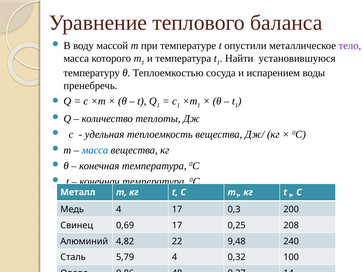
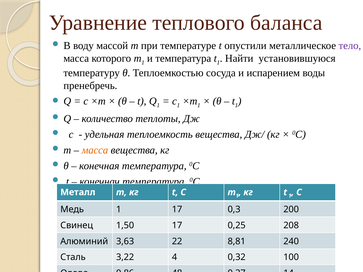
масса colour: blue -> orange (95, 150)
Медь 4: 4 -> 1 (119, 210)
0,69: 0,69 -> 1,50 (125, 226)
4,82: 4,82 -> 3,63 (125, 242)
9,48: 9,48 -> 8,81 (237, 242)
5,79: 5,79 -> 3,22 (125, 257)
